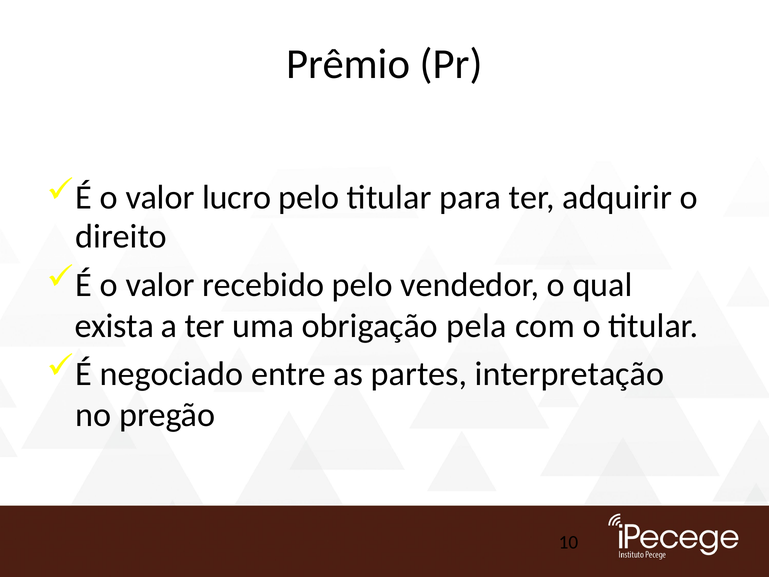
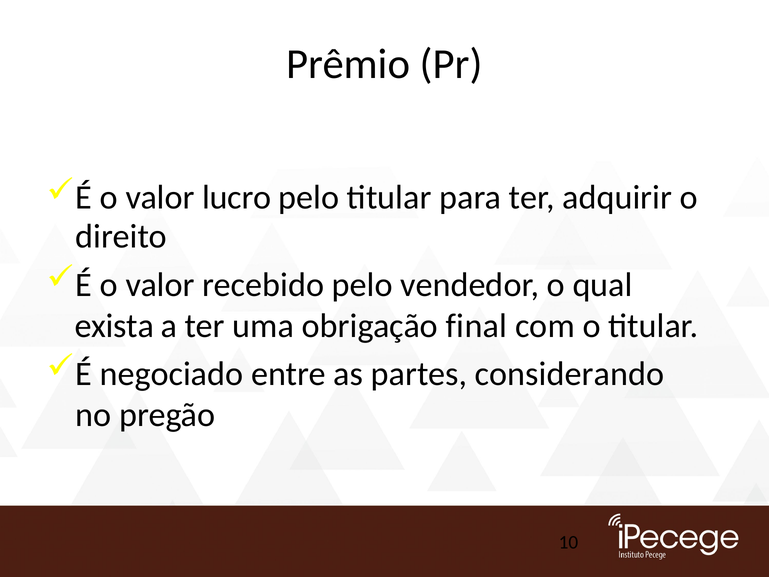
pela: pela -> final (477, 326)
interpretação: interpretação -> considerando (569, 374)
